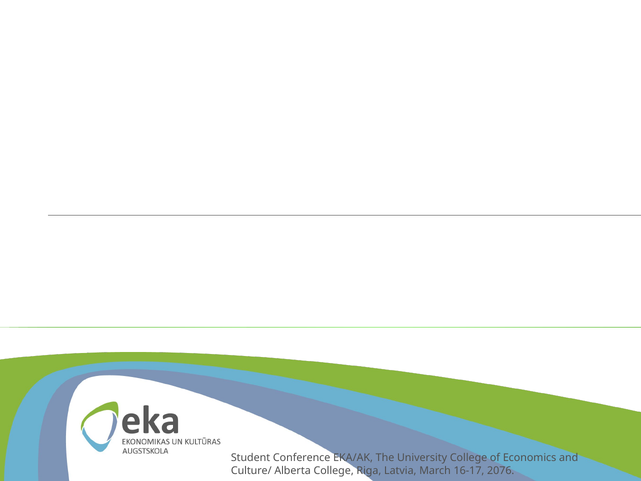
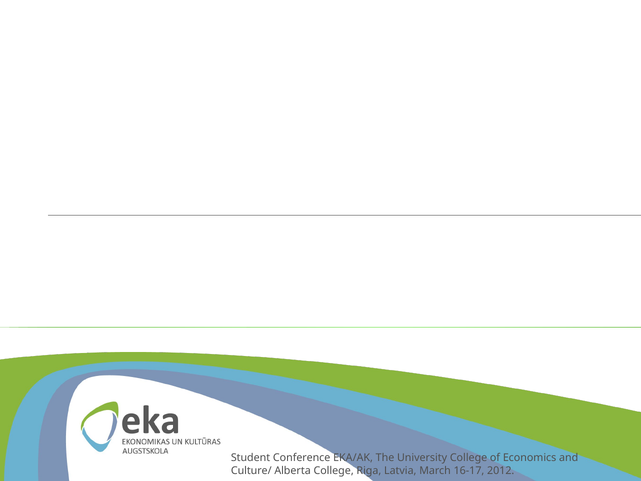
2076: 2076 -> 2012 (501, 470)
